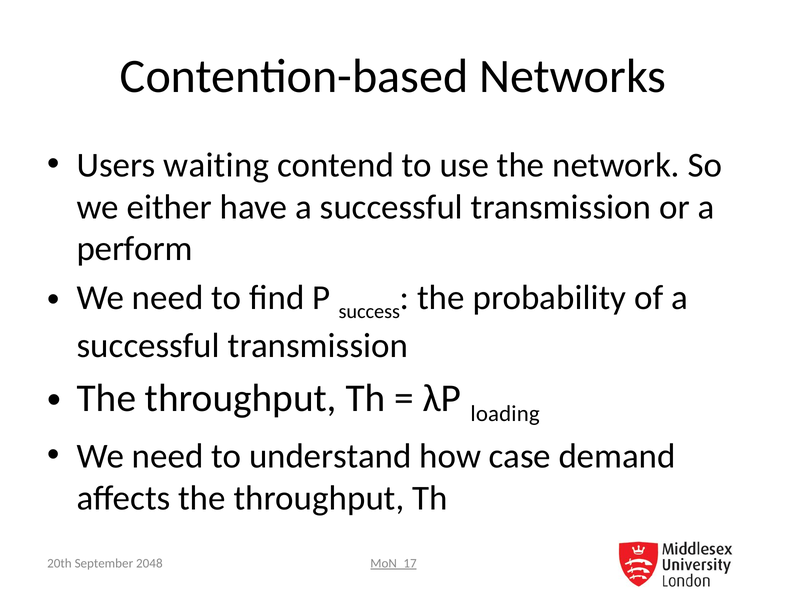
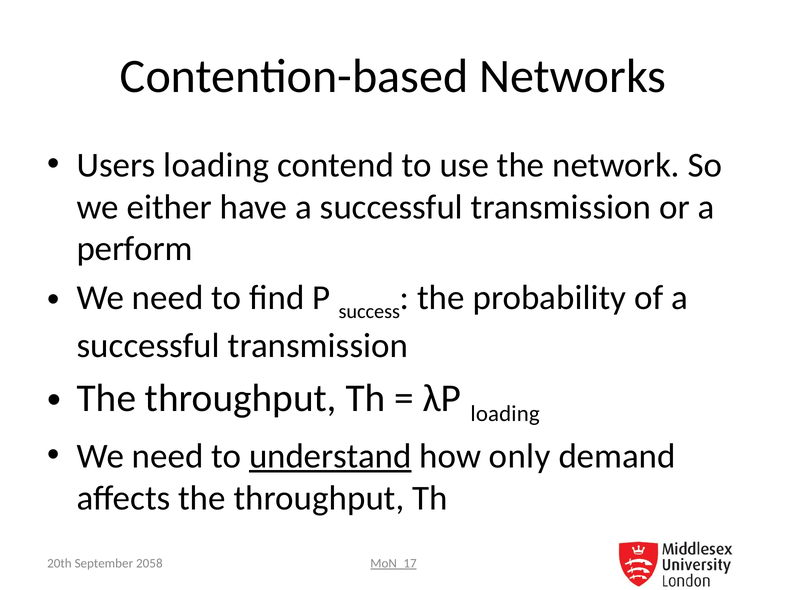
Users waiting: waiting -> loading (216, 165)
understand underline: none -> present (330, 456)
case: case -> only (520, 456)
2048: 2048 -> 2058 (149, 564)
